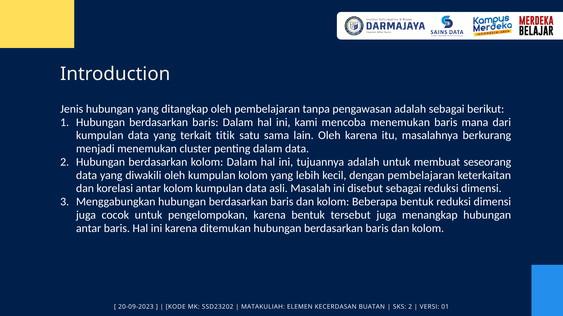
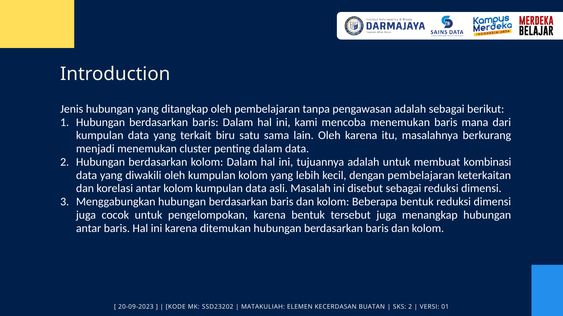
titik: titik -> biru (225, 136)
seseorang: seseorang -> kombinasi (487, 162)
